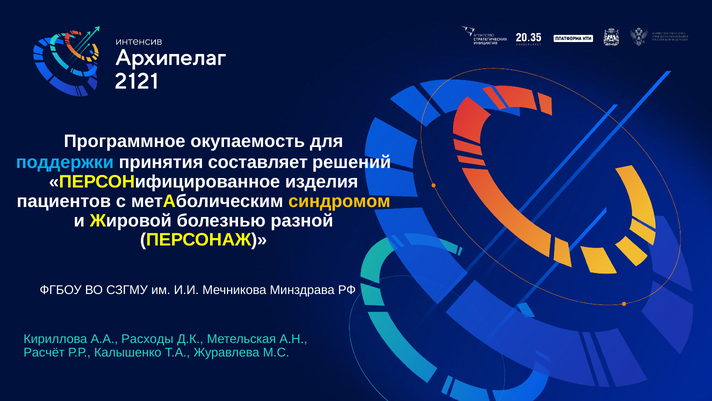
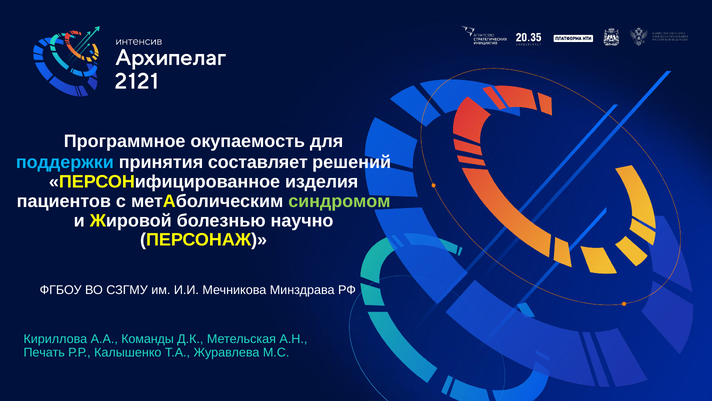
синдромом colour: yellow -> light green (339, 201)
разной: разной -> научно (302, 220)
Расходы: Расходы -> Команды (148, 339)
Расчёт: Расчёт -> Печать (44, 352)
